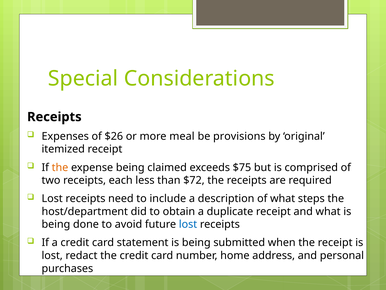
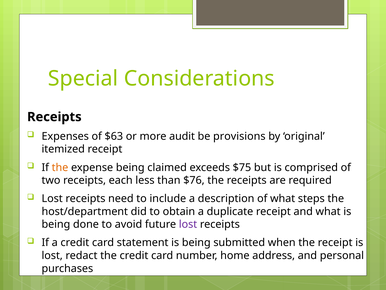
$26: $26 -> $63 (114, 136)
meal: meal -> audit (182, 136)
$72: $72 -> $76 (194, 180)
lost colour: blue -> purple (188, 224)
